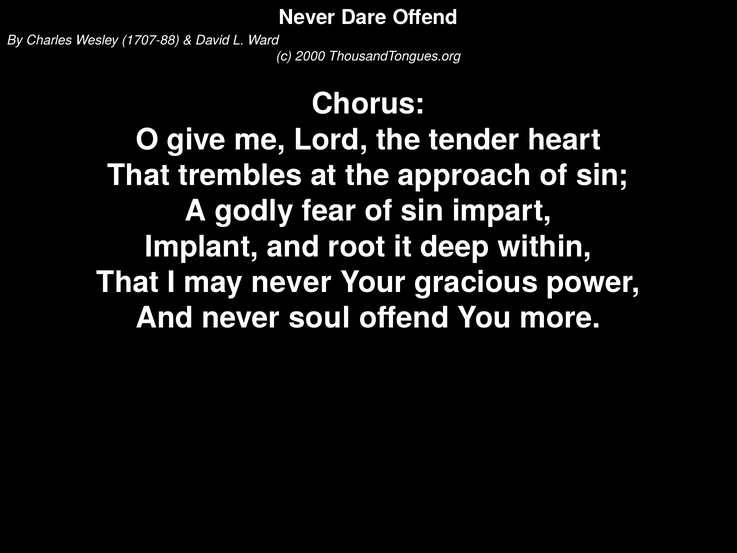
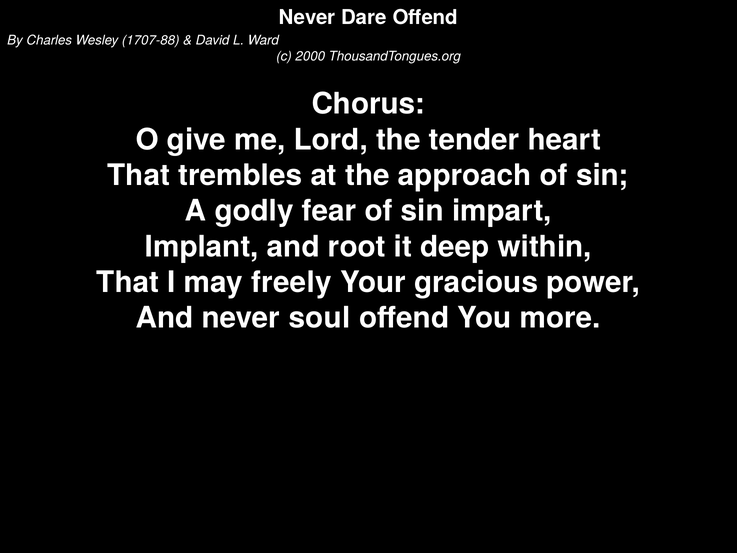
may never: never -> freely (291, 282)
